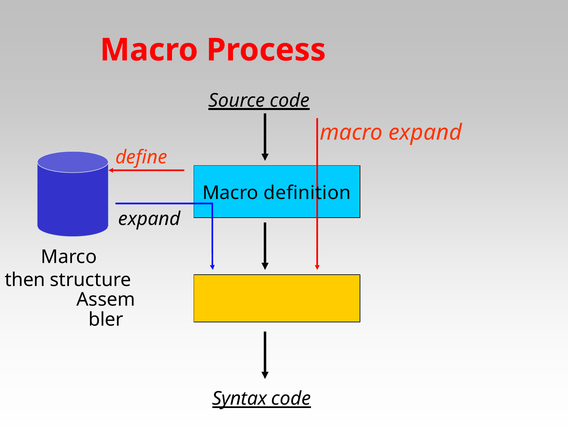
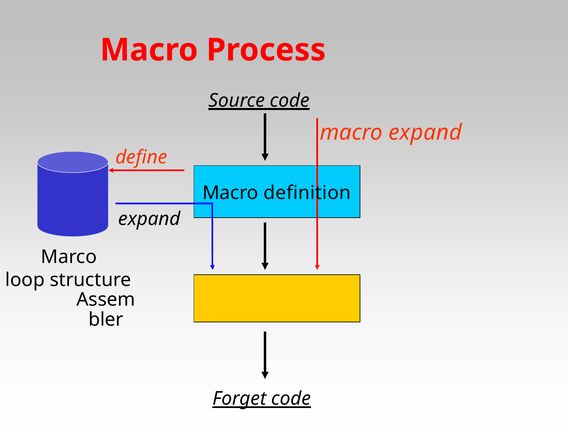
then: then -> loop (25, 280)
Syntax: Syntax -> Forget (239, 399)
